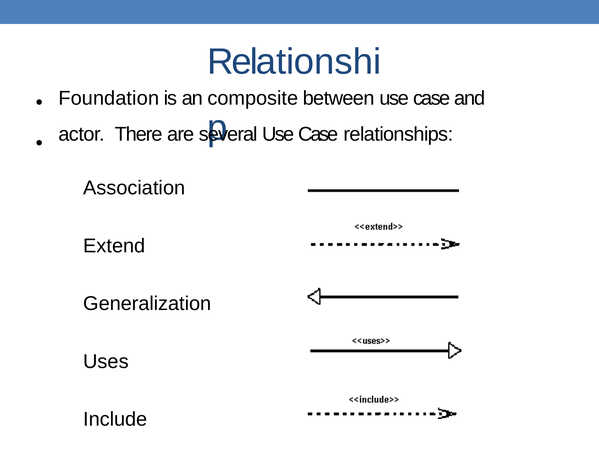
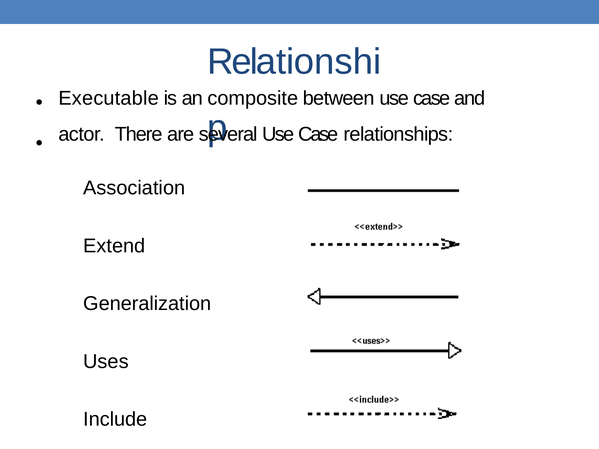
Foundation: Foundation -> Executable (109, 98)
